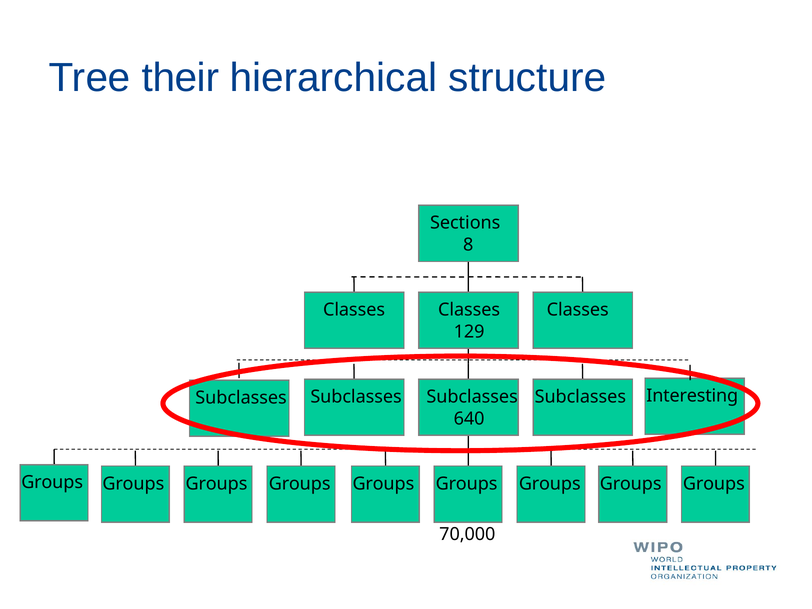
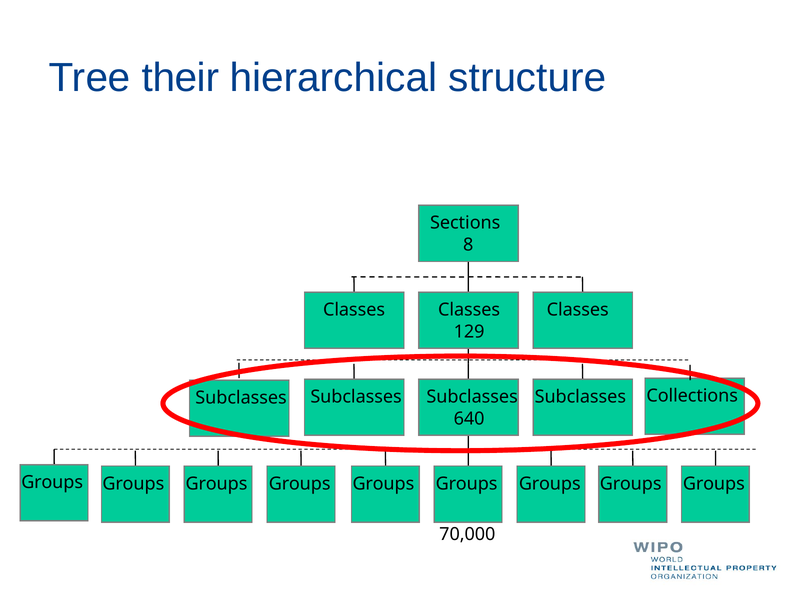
Interesting: Interesting -> Collections (692, 396)
